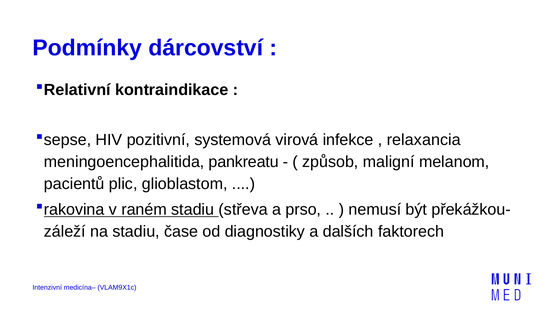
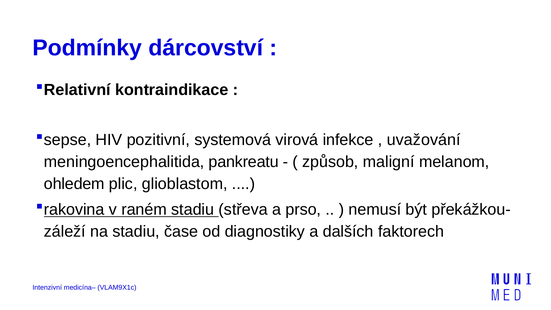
relaxancia: relaxancia -> uvažování (424, 140)
pacientů: pacientů -> ohledem (74, 184)
